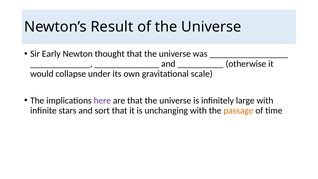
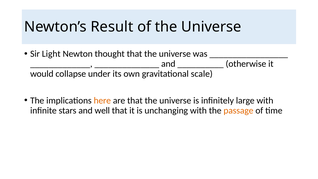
Early: Early -> Light (51, 54)
here colour: purple -> orange (102, 100)
sort: sort -> well (102, 110)
